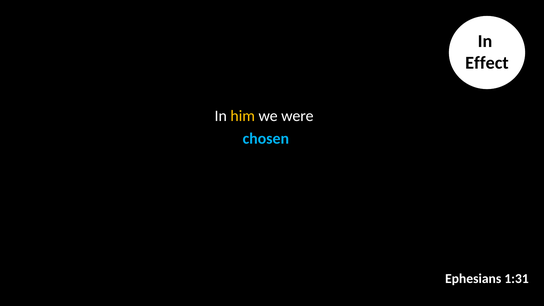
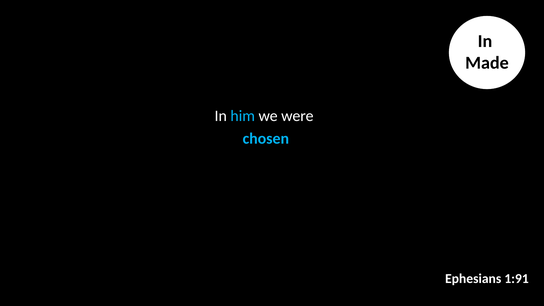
Effect: Effect -> Made (487, 63)
him colour: yellow -> light blue (243, 116)
1:31: 1:31 -> 1:91 (517, 279)
